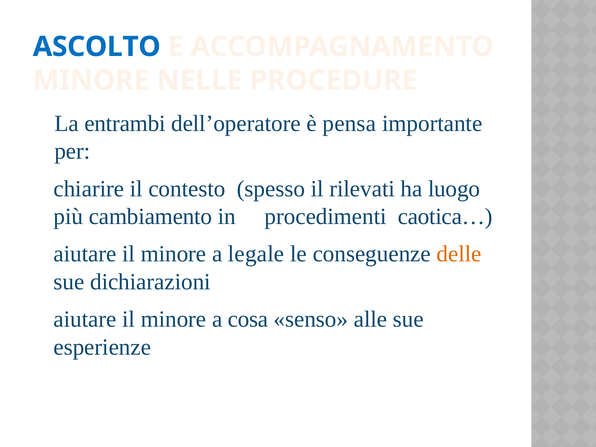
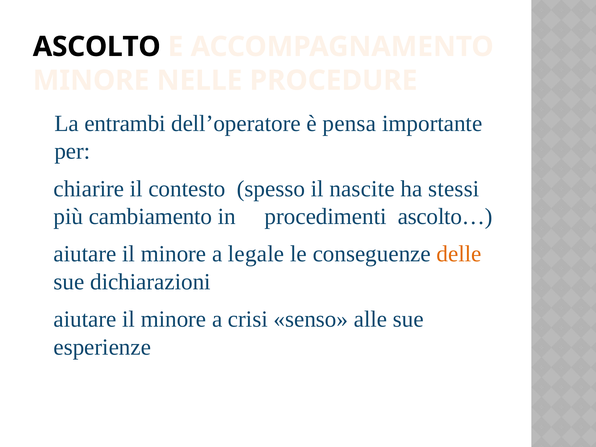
ASCOLTO colour: blue -> black (97, 47)
rilevati: rilevati -> nascite (362, 189)
luogo: luogo -> stessi (454, 189)
caotica…: caotica… -> ascolto… (445, 217)
cosa: cosa -> crisi (248, 319)
